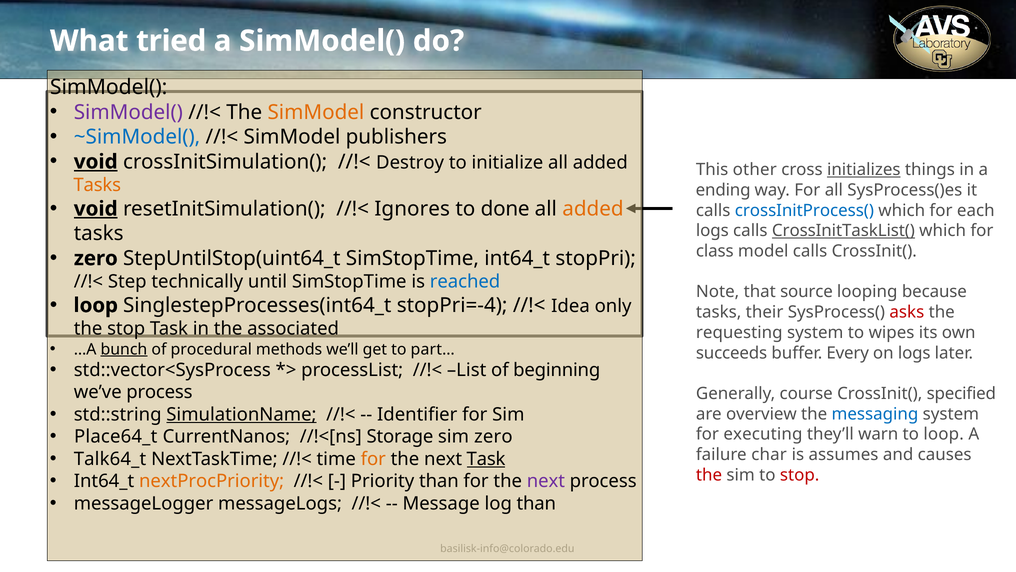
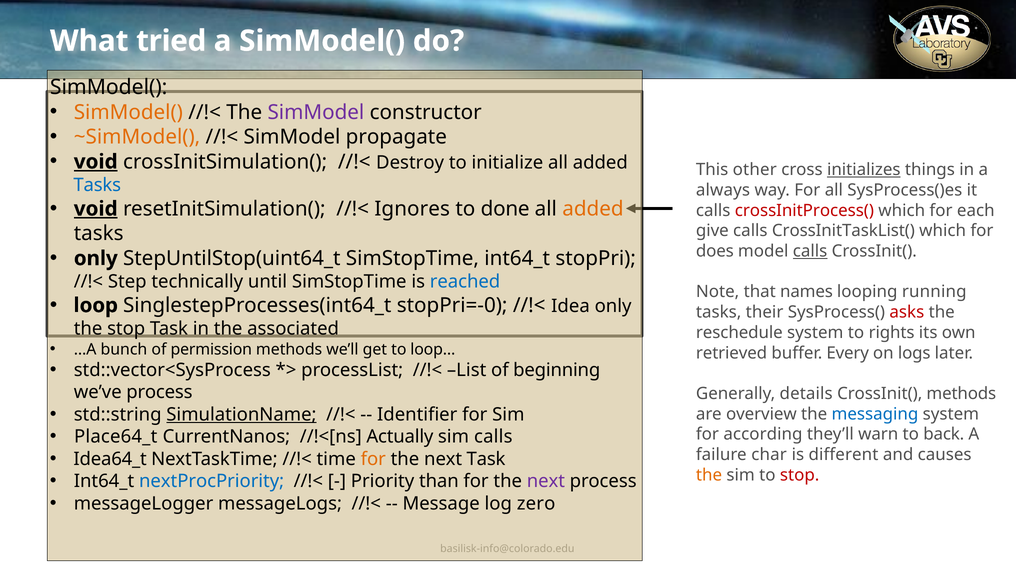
SimModel( colour: purple -> orange (128, 112)
SimModel colour: orange -> purple (316, 112)
~SimModel( colour: blue -> orange (137, 137)
publishers: publishers -> propagate (396, 137)
Tasks colour: orange -> blue (97, 185)
ending: ending -> always (723, 190)
crossInitProcess( colour: blue -> red (804, 210)
logs: logs -> give (712, 231)
CrossInitTaskList( underline: present -> none (843, 231)
class: class -> does (715, 251)
calls underline: none -> present (810, 251)
zero: zero -> only (96, 258)
source: source -> names (806, 292)
because: because -> running (934, 292)
stopPri=-4: stopPri=-4 -> stopPri=-0 (452, 305)
requesting: requesting -> reschedule (739, 332)
wipes: wipes -> rights (892, 332)
bunch underline: present -> none (124, 349)
procedural: procedural -> permission (211, 349)
part…: part… -> loop… (433, 349)
succeeds: succeeds -> retrieved (732, 353)
course: course -> details (806, 393)
CrossInit( specified: specified -> methods (961, 393)
Storage: Storage -> Actually (400, 436)
sim zero: zero -> calls (493, 436)
executing: executing -> according (763, 434)
to loop: loop -> back (944, 434)
Talk64_t: Talk64_t -> Idea64_t (110, 459)
Task underline: present -> none (486, 459)
assumes: assumes -> different (843, 454)
the colour: red -> orange (709, 475)
nextProcPriority colour: orange -> blue (212, 481)
log than: than -> zero (536, 503)
